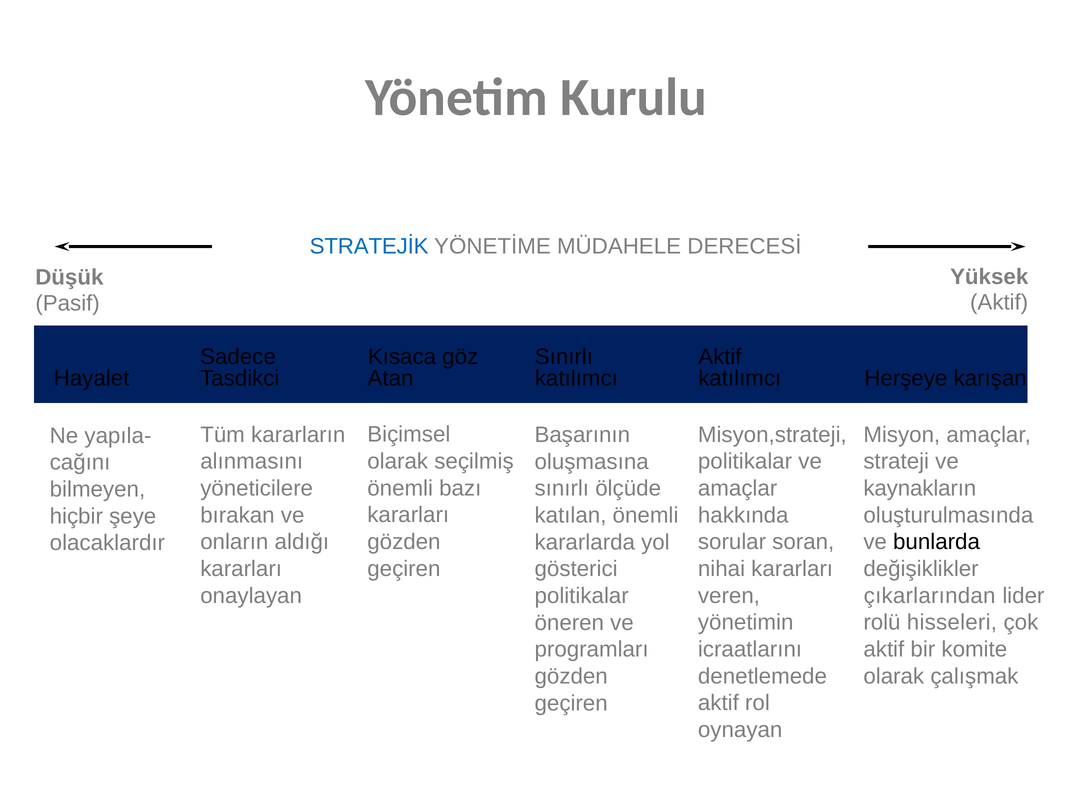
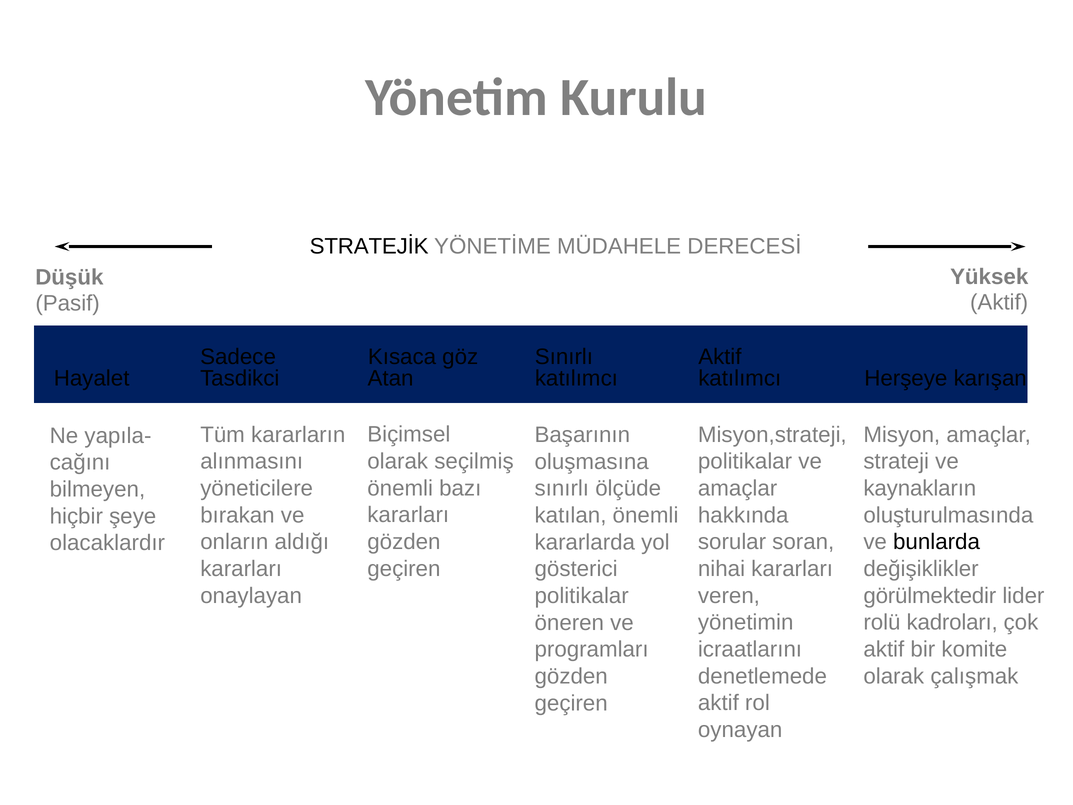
STRATEJİK colour: blue -> black (369, 246)
çıkarlarından: çıkarlarından -> görülmektedir (930, 596)
hisseleri: hisseleri -> kadroları (952, 622)
